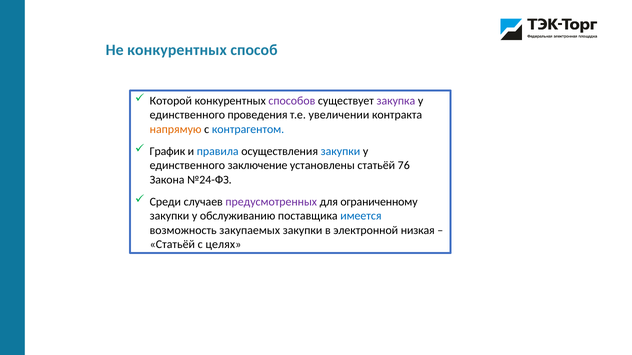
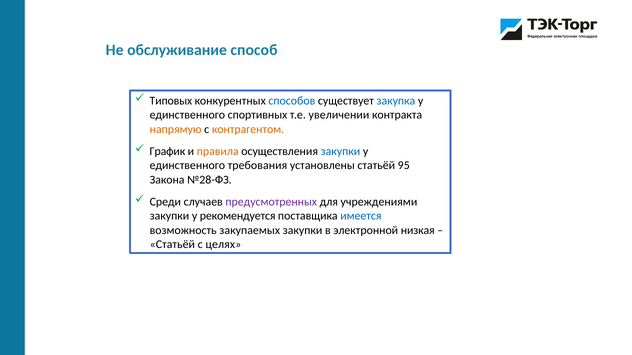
Не конкурентных: конкурентных -> обслуживание (177, 50)
Которой: Которой -> Типовых (171, 101)
способов colour: purple -> blue (292, 101)
закупка colour: purple -> blue (396, 101)
проведения: проведения -> спортивных (258, 115)
контрагентом colour: blue -> orange (248, 129)
правила colour: blue -> orange (218, 152)
заключение: заключение -> требования (257, 166)
76: 76 -> 95 (404, 166)
№24-ФЗ: №24-ФЗ -> №28-ФЗ (209, 180)
ограниченному: ограниченному -> учреждениями (379, 202)
обслуживанию: обслуживанию -> рекомендуется (238, 216)
